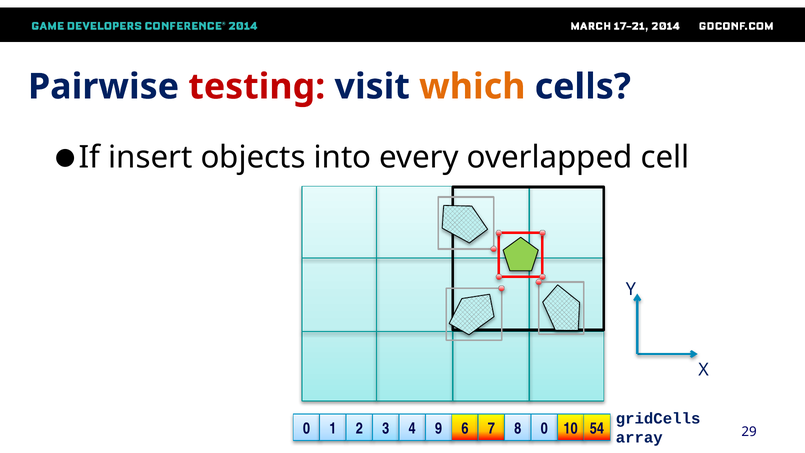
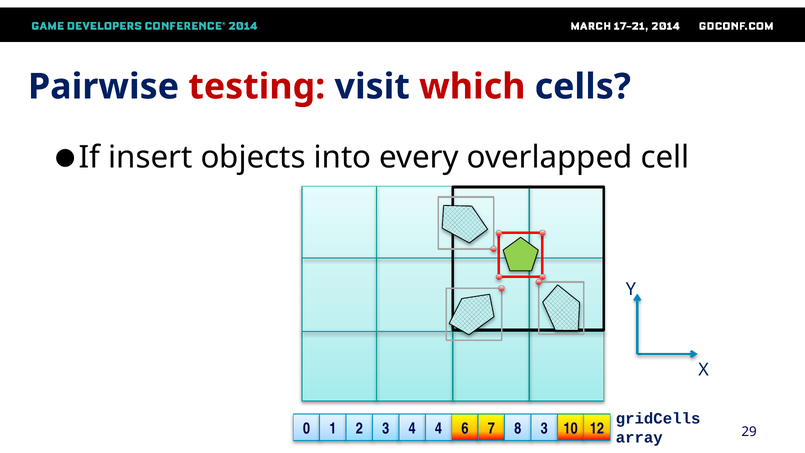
which colour: orange -> red (472, 87)
4 9: 9 -> 4 (439, 428)
8 0: 0 -> 3 (544, 428)
54: 54 -> 12 (597, 428)
